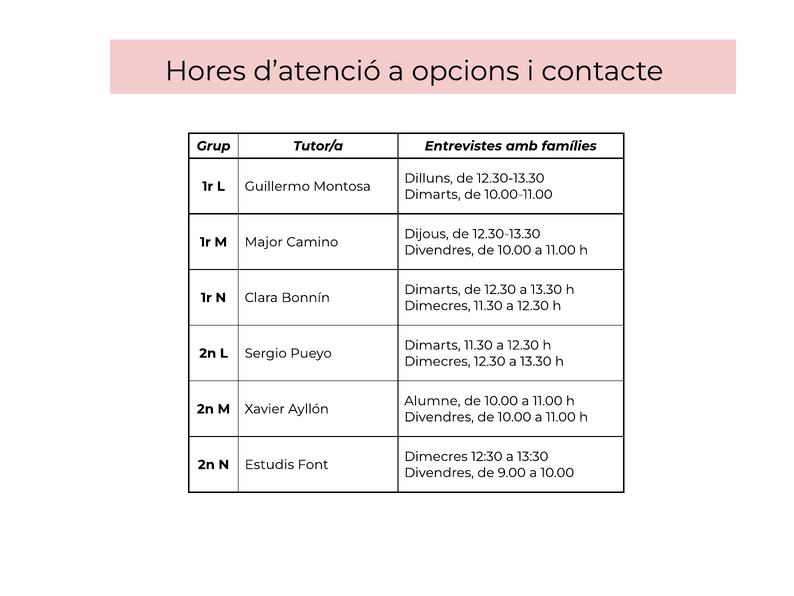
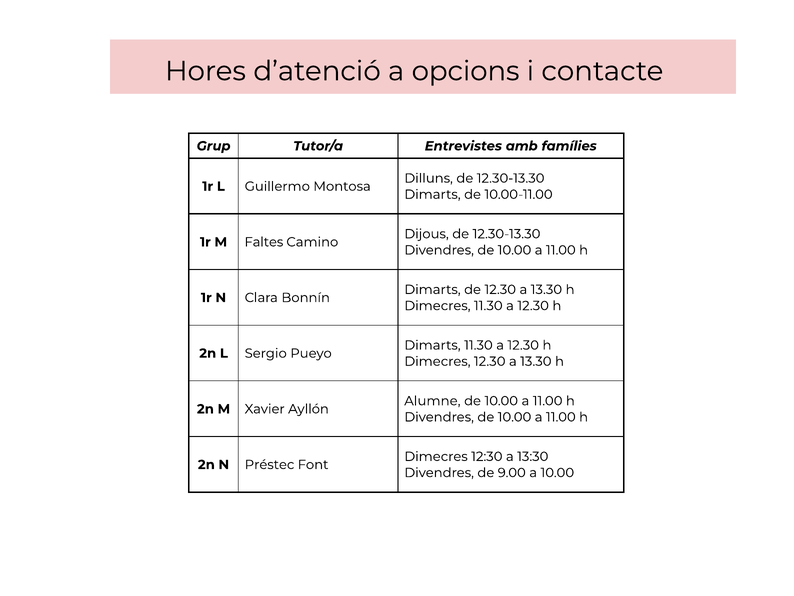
Major: Major -> Faltes (264, 242)
Estudis: Estudis -> Préstec (270, 464)
